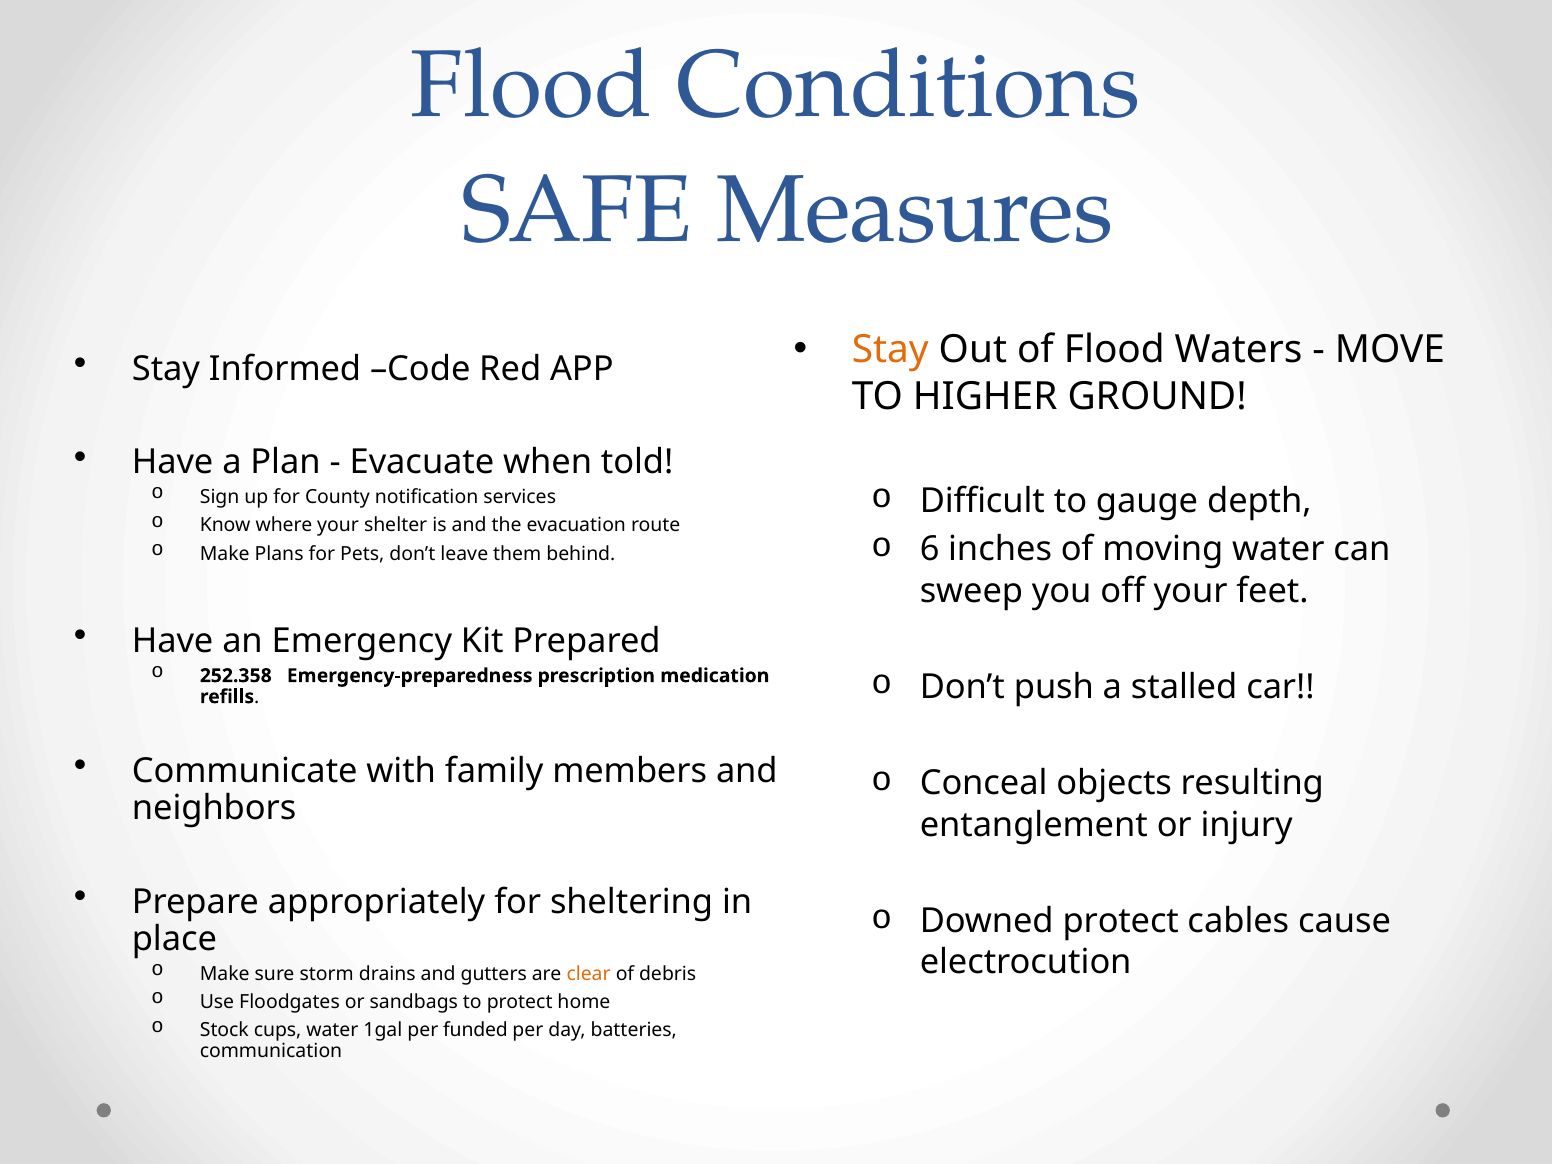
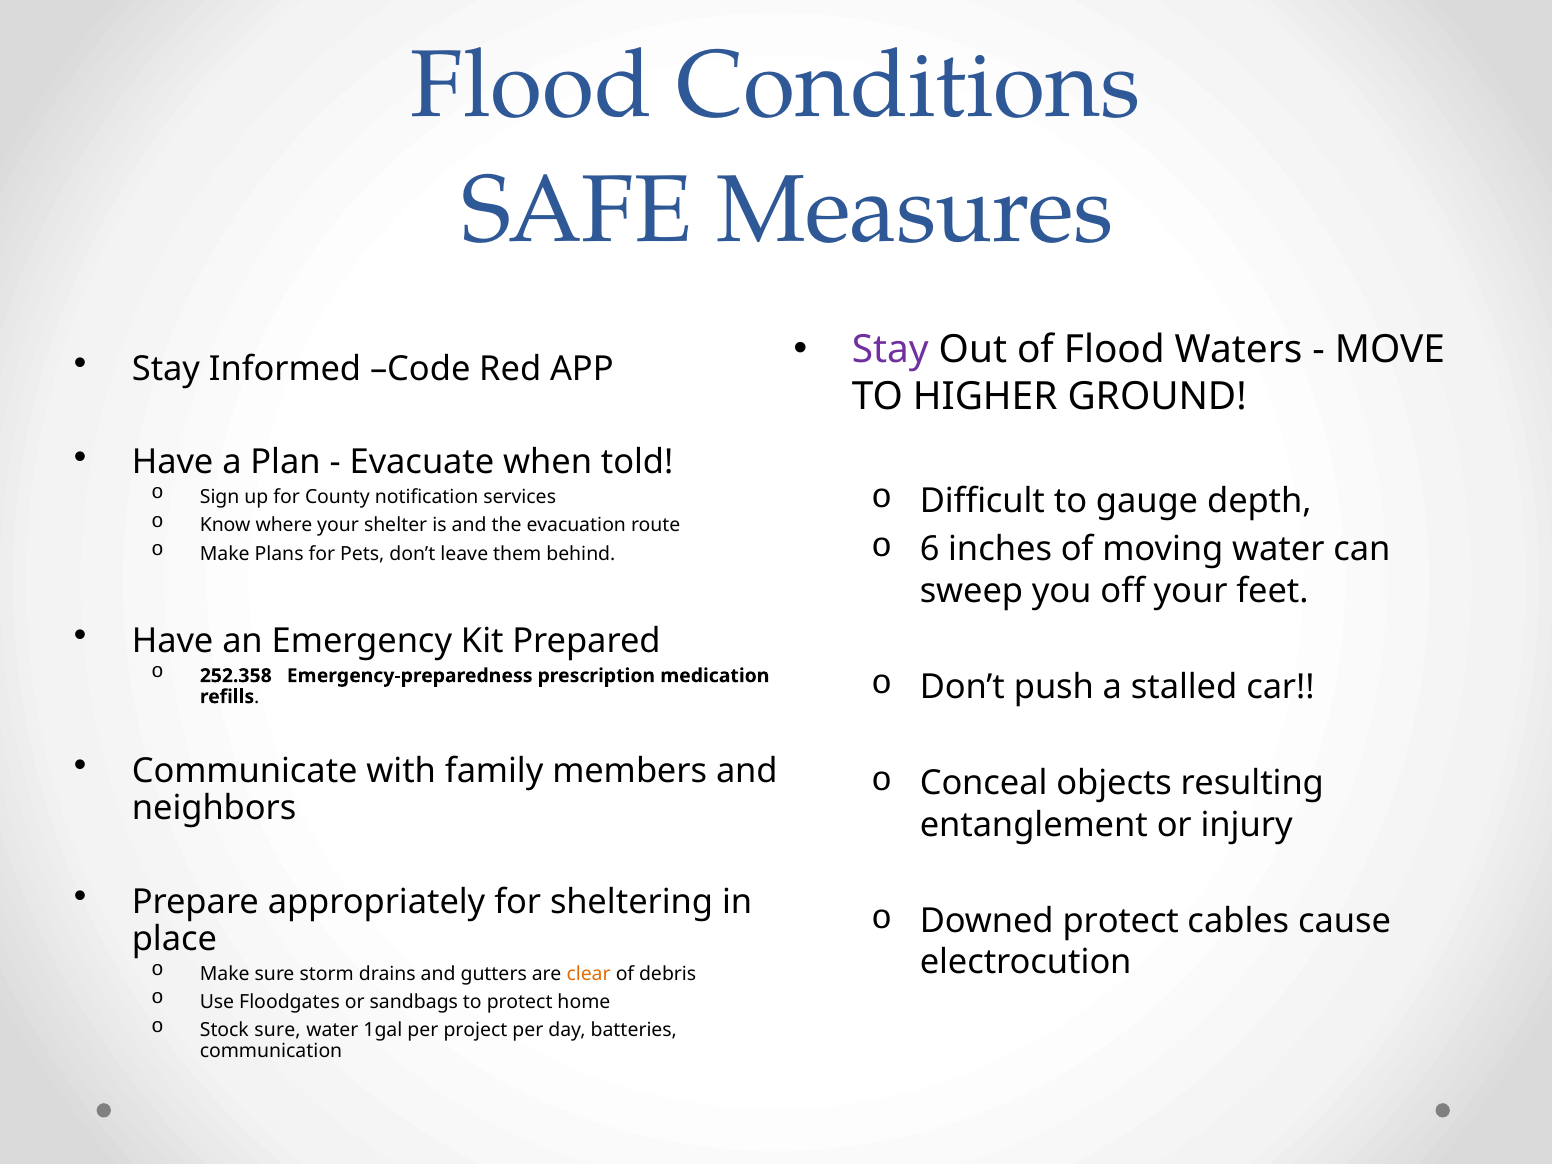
Stay colour: orange -> purple (890, 350)
Stock cups: cups -> sure (277, 1031)
funded: funded -> project (475, 1031)
